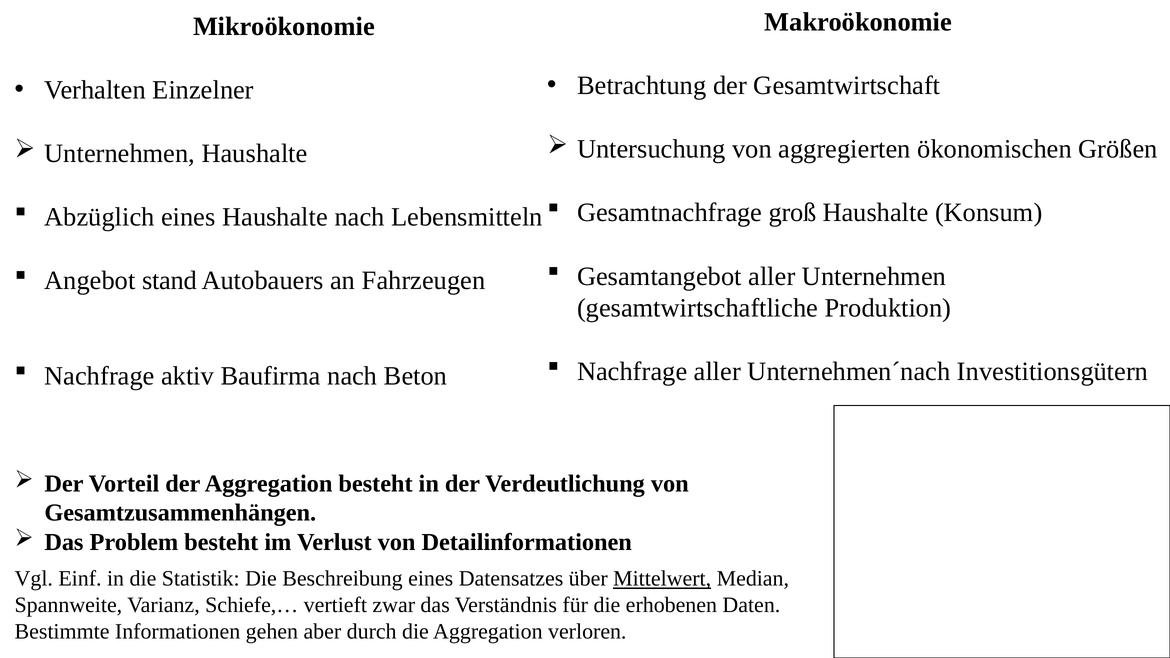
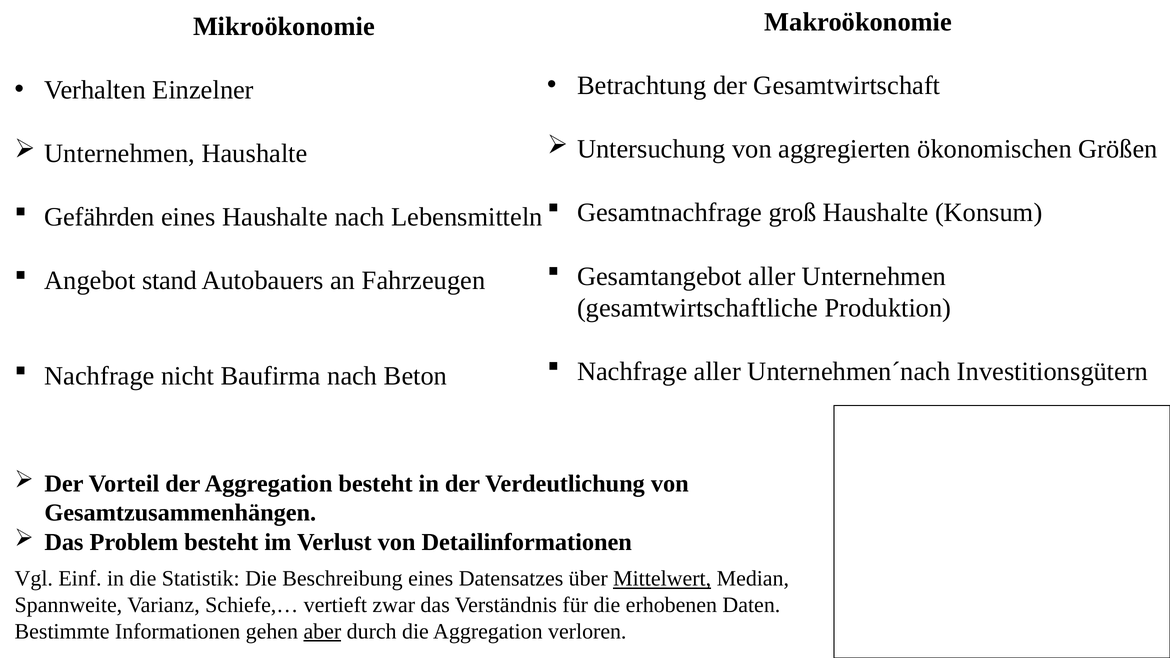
Abzüglich: Abzüglich -> Gefährden (100, 217)
aktiv: aktiv -> nicht (188, 376)
aber underline: none -> present (322, 631)
